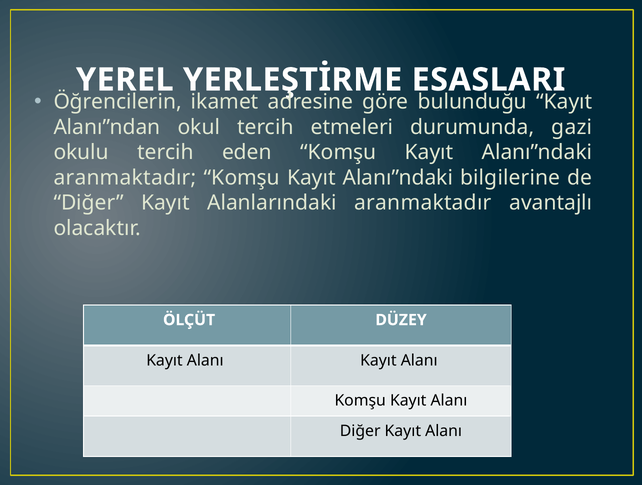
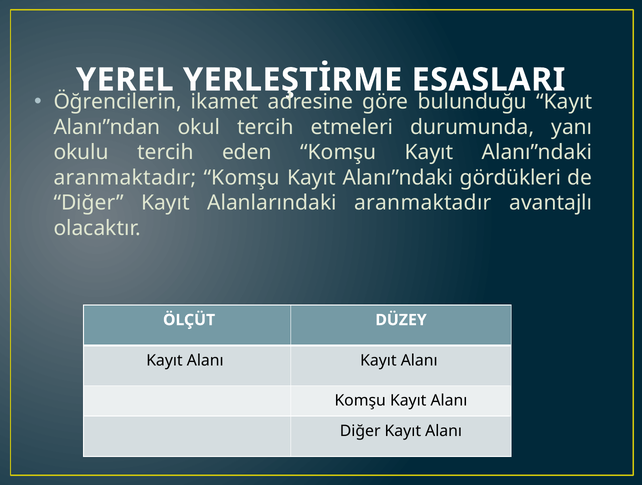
gazi: gazi -> yanı (572, 127)
bilgilerine: bilgilerine -> gördükleri (510, 178)
